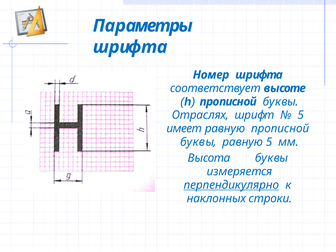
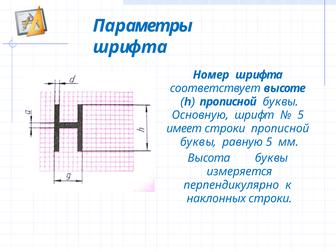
Отраслях: Отраслях -> Основную (200, 115)
имеет равную: равную -> строки (225, 129)
перпендикулярно underline: present -> none (231, 185)
